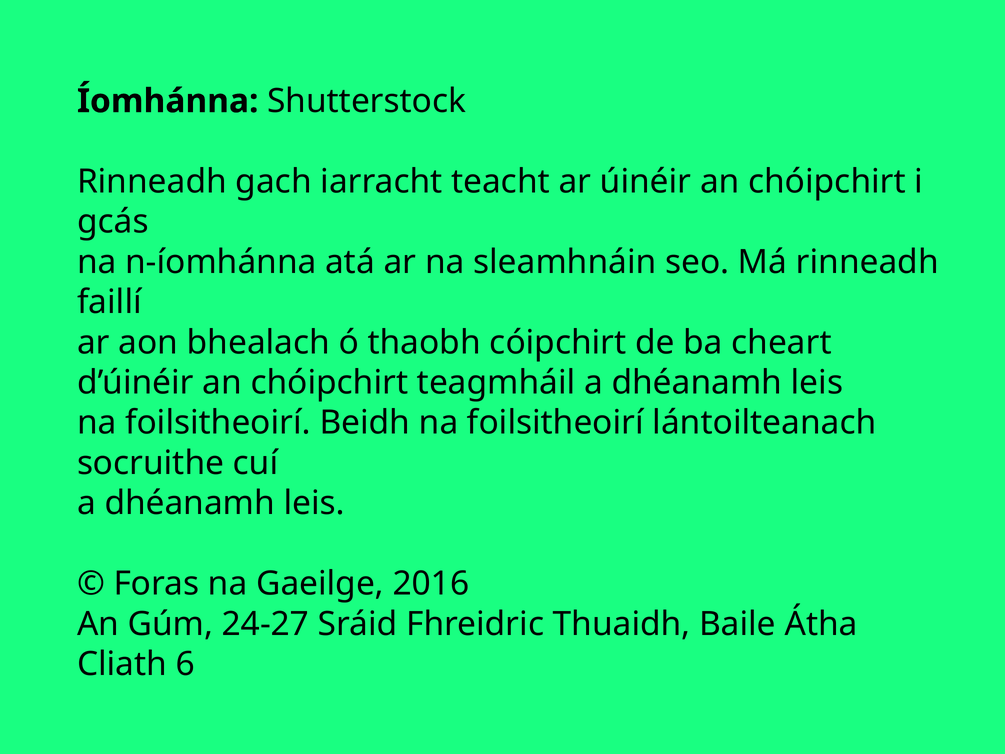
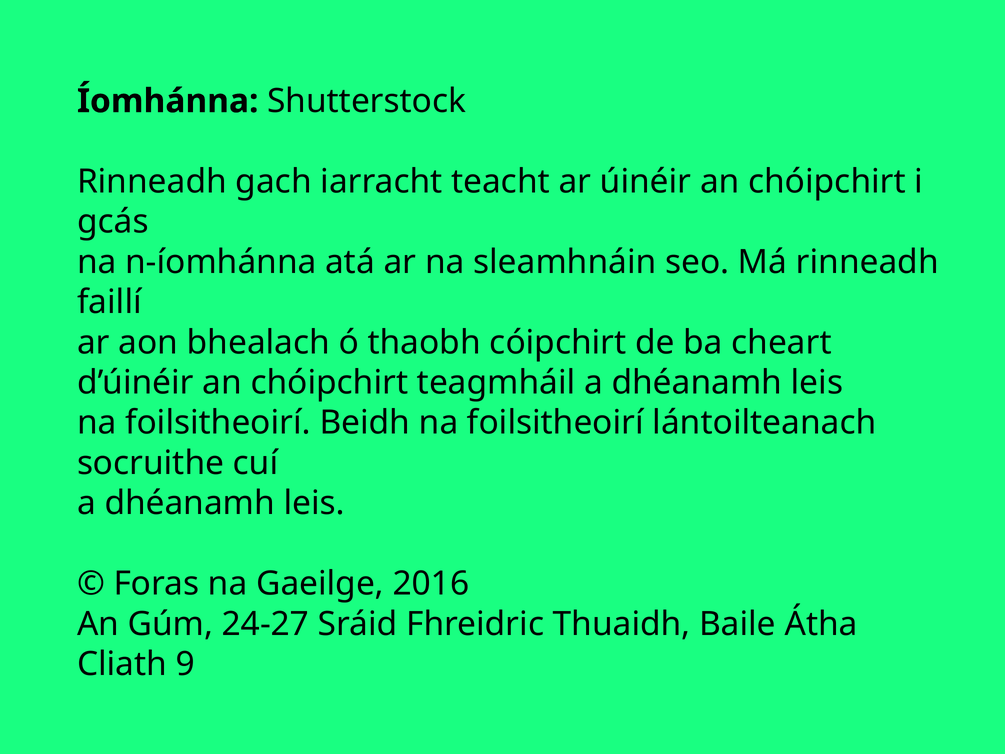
6: 6 -> 9 (185, 664)
